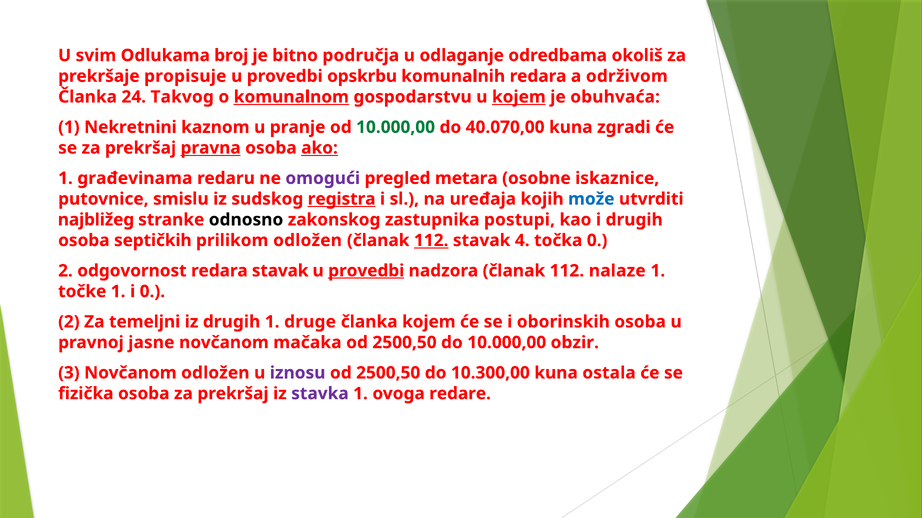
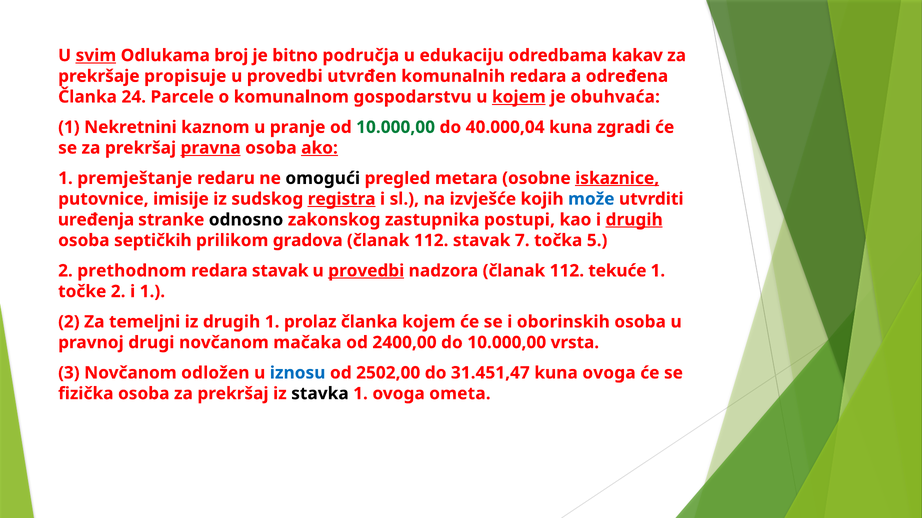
svim underline: none -> present (96, 56)
odlaganje: odlaganje -> edukaciju (462, 56)
okoliš: okoliš -> kakav (637, 56)
opskrbu: opskrbu -> utvrđen (362, 76)
održivom: održivom -> određena (627, 76)
Takvog: Takvog -> Parcele (182, 97)
komunalnom underline: present -> none (291, 97)
40.070,00: 40.070,00 -> 40.000,04 (505, 127)
građevinama: građevinama -> premještanje (135, 178)
omogući colour: purple -> black (323, 178)
iskaznice underline: none -> present (617, 178)
smislu: smislu -> imisije (181, 199)
uređaja: uređaja -> izvješće (483, 199)
najbližeg: najbližeg -> uređenja (96, 220)
drugih underline: none -> present (634, 220)
prilikom odložen: odložen -> gradova (308, 241)
112 underline: present -> none (431, 241)
4: 4 -> 7 (522, 241)
točka 0: 0 -> 5 (597, 241)
odgovornost: odgovornost -> prethodnom (132, 271)
nalaze: nalaze -> tekuće (617, 271)
točke 1: 1 -> 2 (118, 292)
i 0: 0 -> 1 (152, 292)
druge: druge -> prolaz (310, 322)
jasne: jasne -> drugi (151, 343)
2500,50: 2500,50 -> 2400,00 (405, 343)
obzir: obzir -> vrsta (575, 343)
iznosu colour: purple -> blue (298, 373)
2500,50: 2500,50 -> 2502,00 (388, 373)
10.300,00: 10.300,00 -> 31.451,47 (490, 373)
kuna ostala: ostala -> ovoga (609, 373)
stavka colour: purple -> black (320, 394)
redare: redare -> ometa (460, 394)
